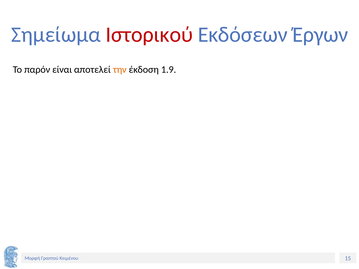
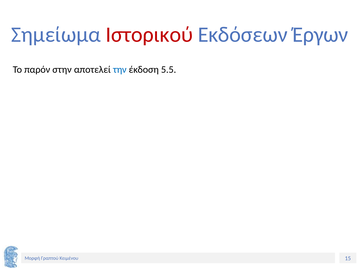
είναι: είναι -> στην (62, 70)
την colour: orange -> blue (120, 70)
1.9: 1.9 -> 5.5 (169, 70)
